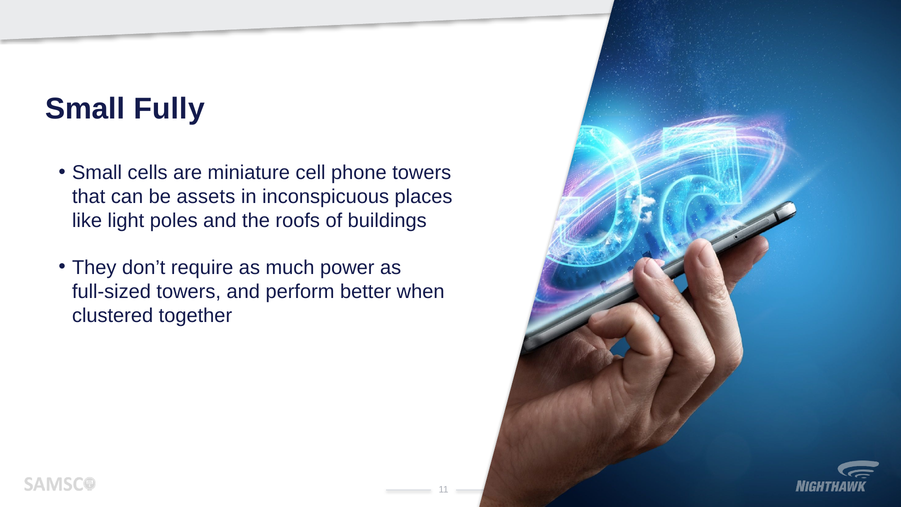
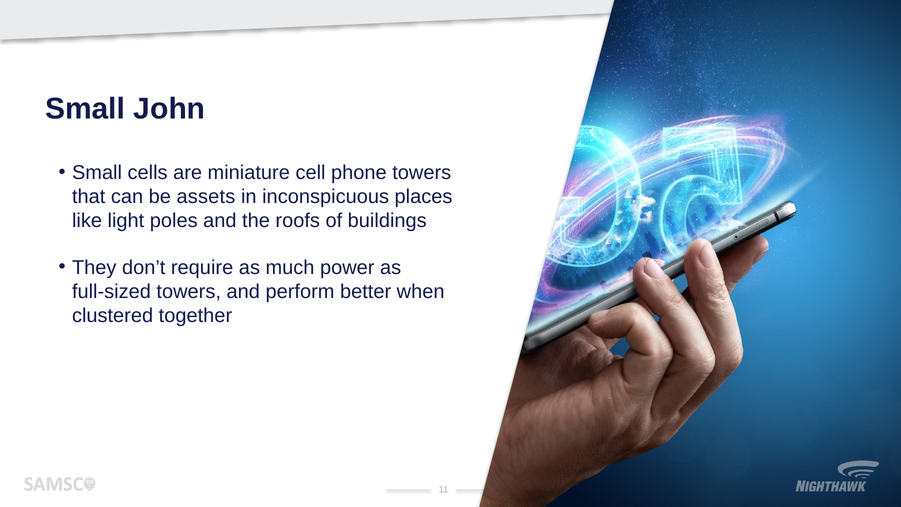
Fully: Fully -> John (169, 109)
